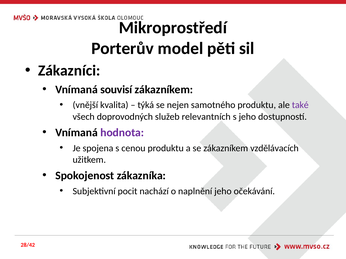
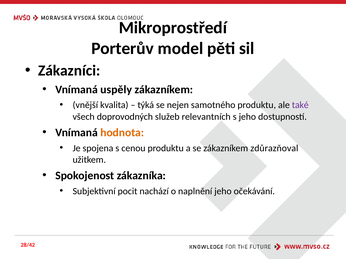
souvisí: souvisí -> uspěly (116, 90)
hodnota colour: purple -> orange (122, 133)
vzdělávacích: vzdělávacích -> zdůrazňoval (274, 148)
